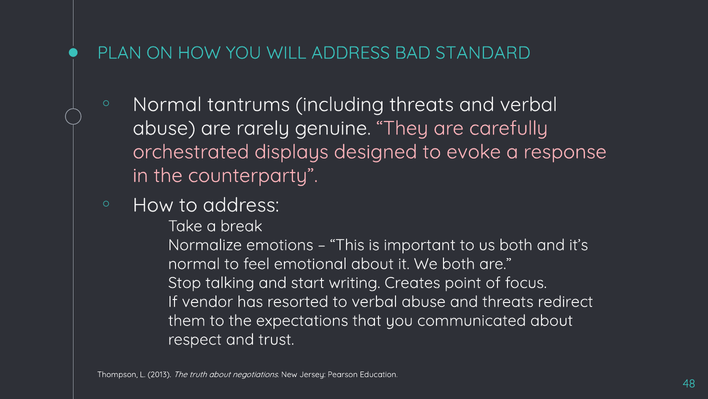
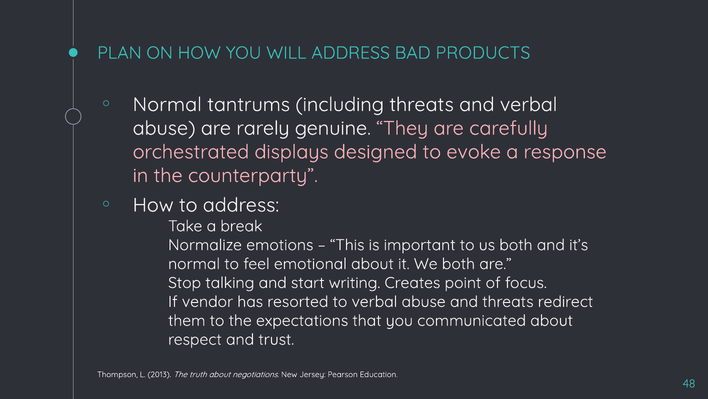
STANDARD: STANDARD -> PRODUCTS (483, 53)
